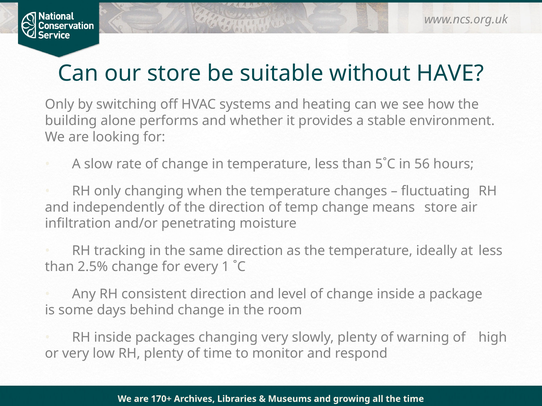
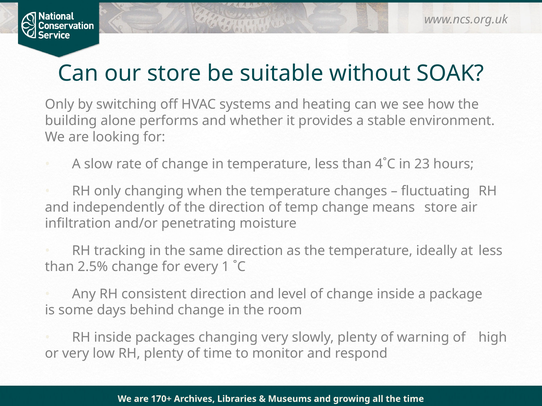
HAVE: HAVE -> SOAK (450, 73)
5˚C: 5˚C -> 4˚C (385, 164)
56: 56 -> 23 (422, 164)
